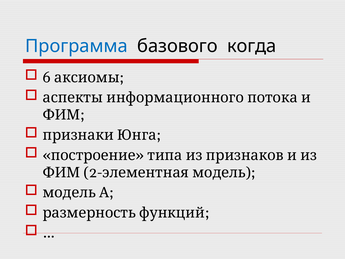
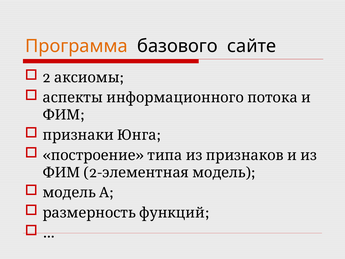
Программа colour: blue -> orange (76, 46)
когда: когда -> сайте (252, 46)
6: 6 -> 2 (47, 77)
